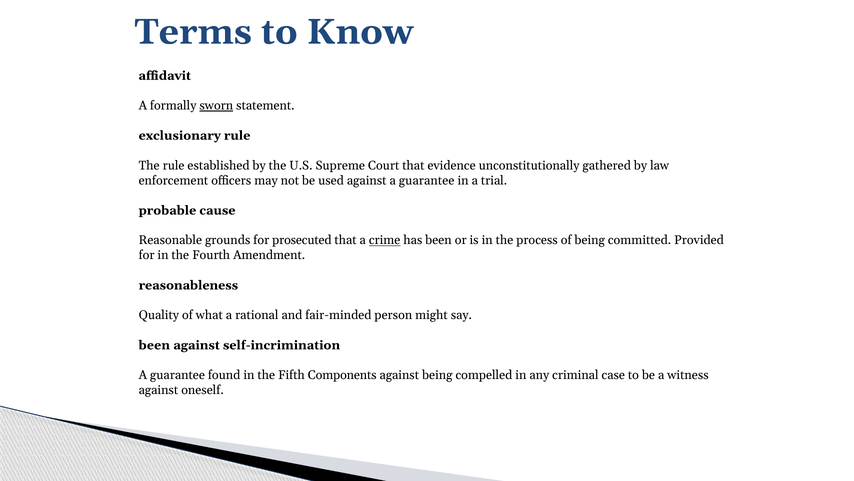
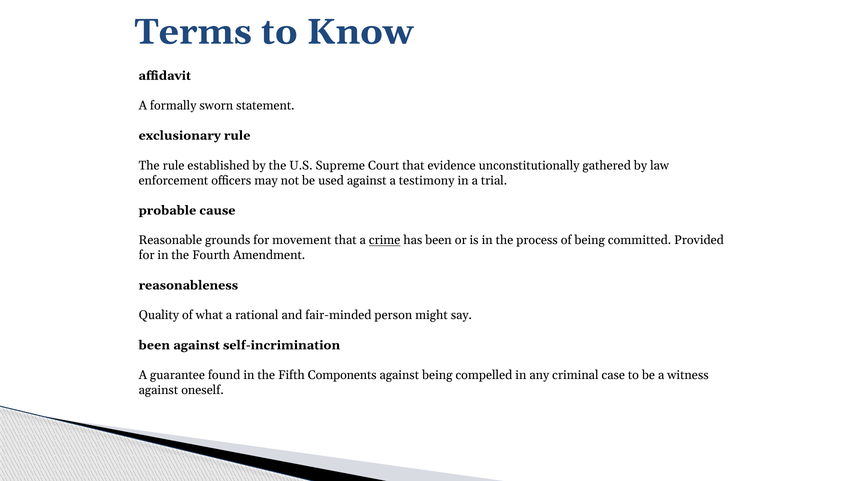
sworn underline: present -> none (216, 105)
against a guarantee: guarantee -> testimony (427, 180)
prosecuted: prosecuted -> movement (302, 240)
